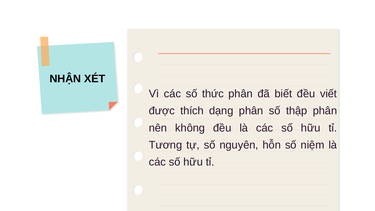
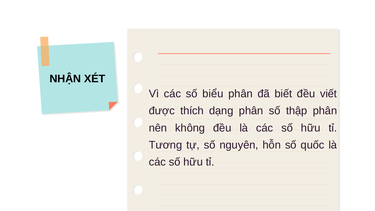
thức: thức -> biểu (213, 94)
niệm: niệm -> quốc (313, 145)
